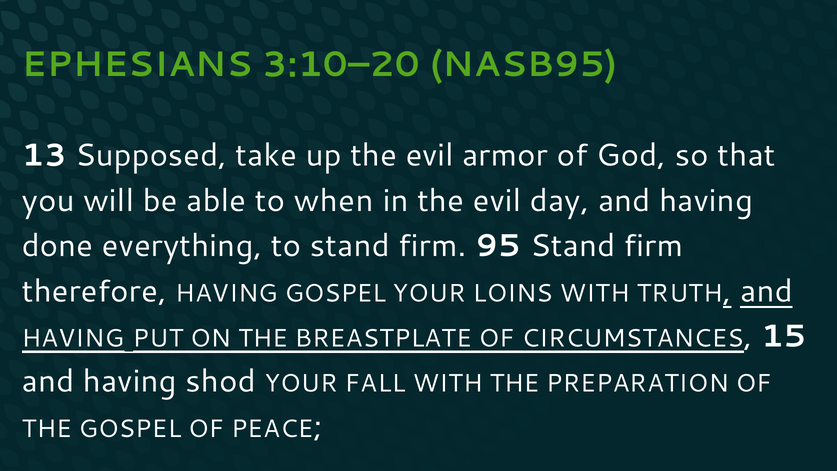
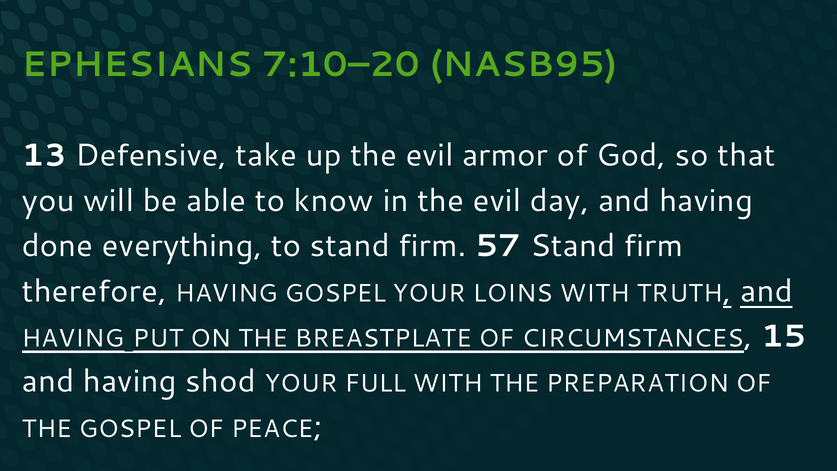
3:10–20: 3:10–20 -> 7:10–20 (341, 64)
Supposed: Supposed -> Defensive (151, 156)
when: when -> know (334, 201)
95: 95 -> 57 (498, 246)
FALL: FALL -> FULL (375, 384)
